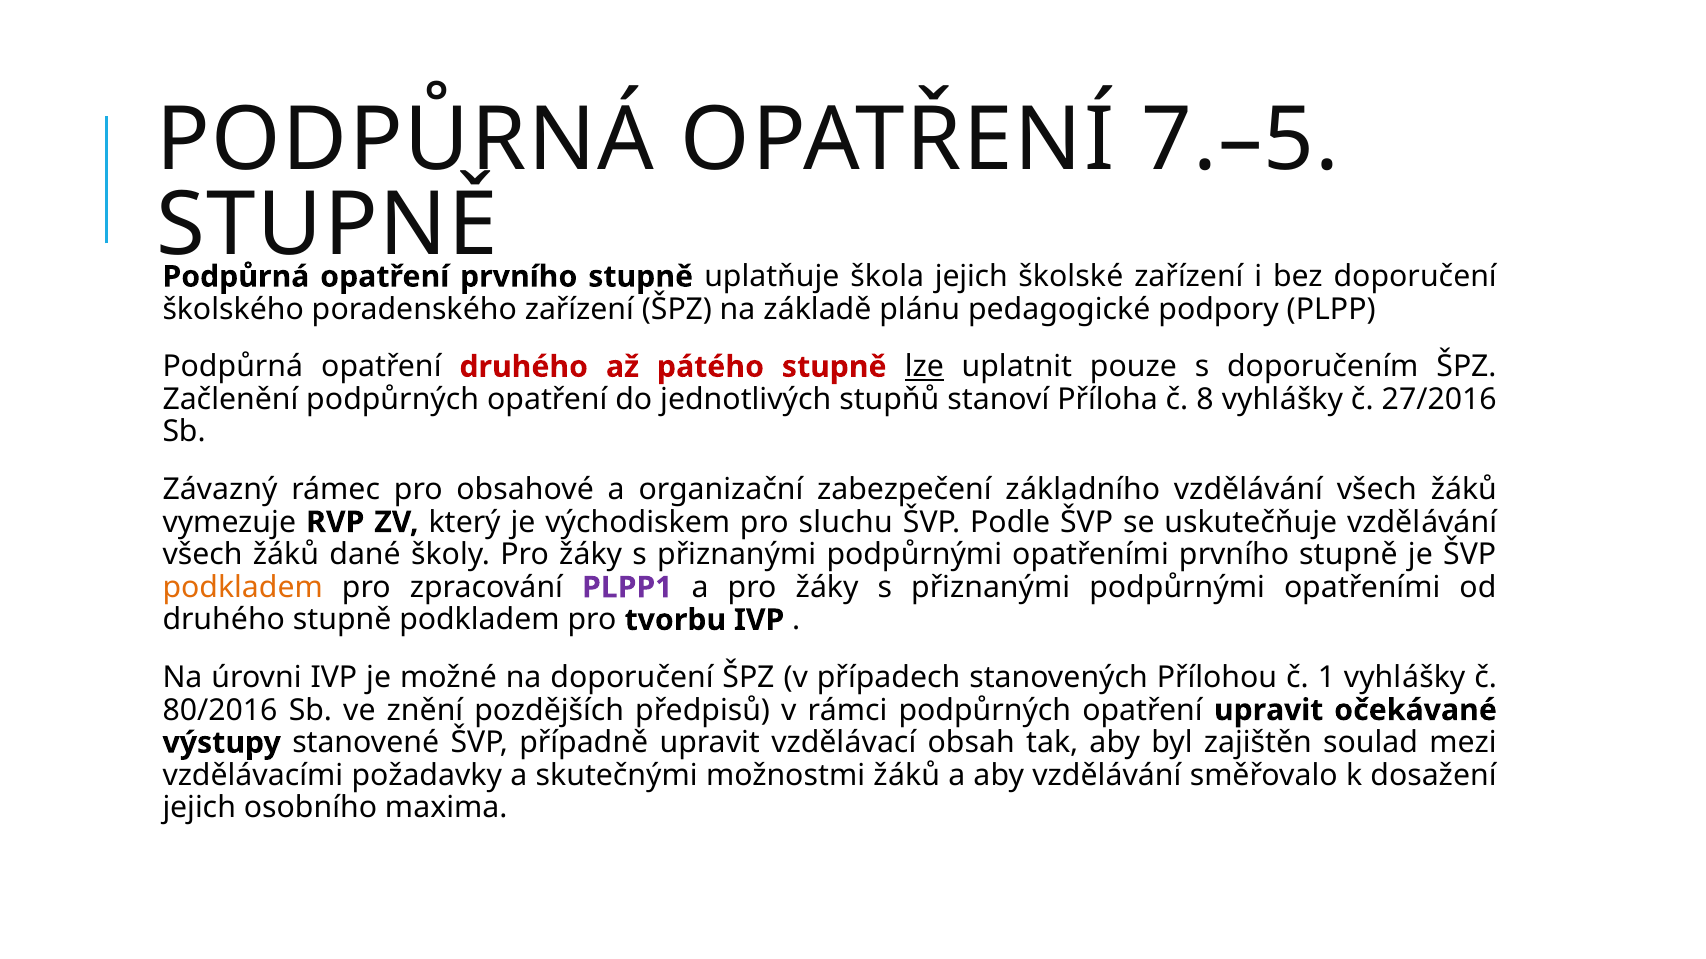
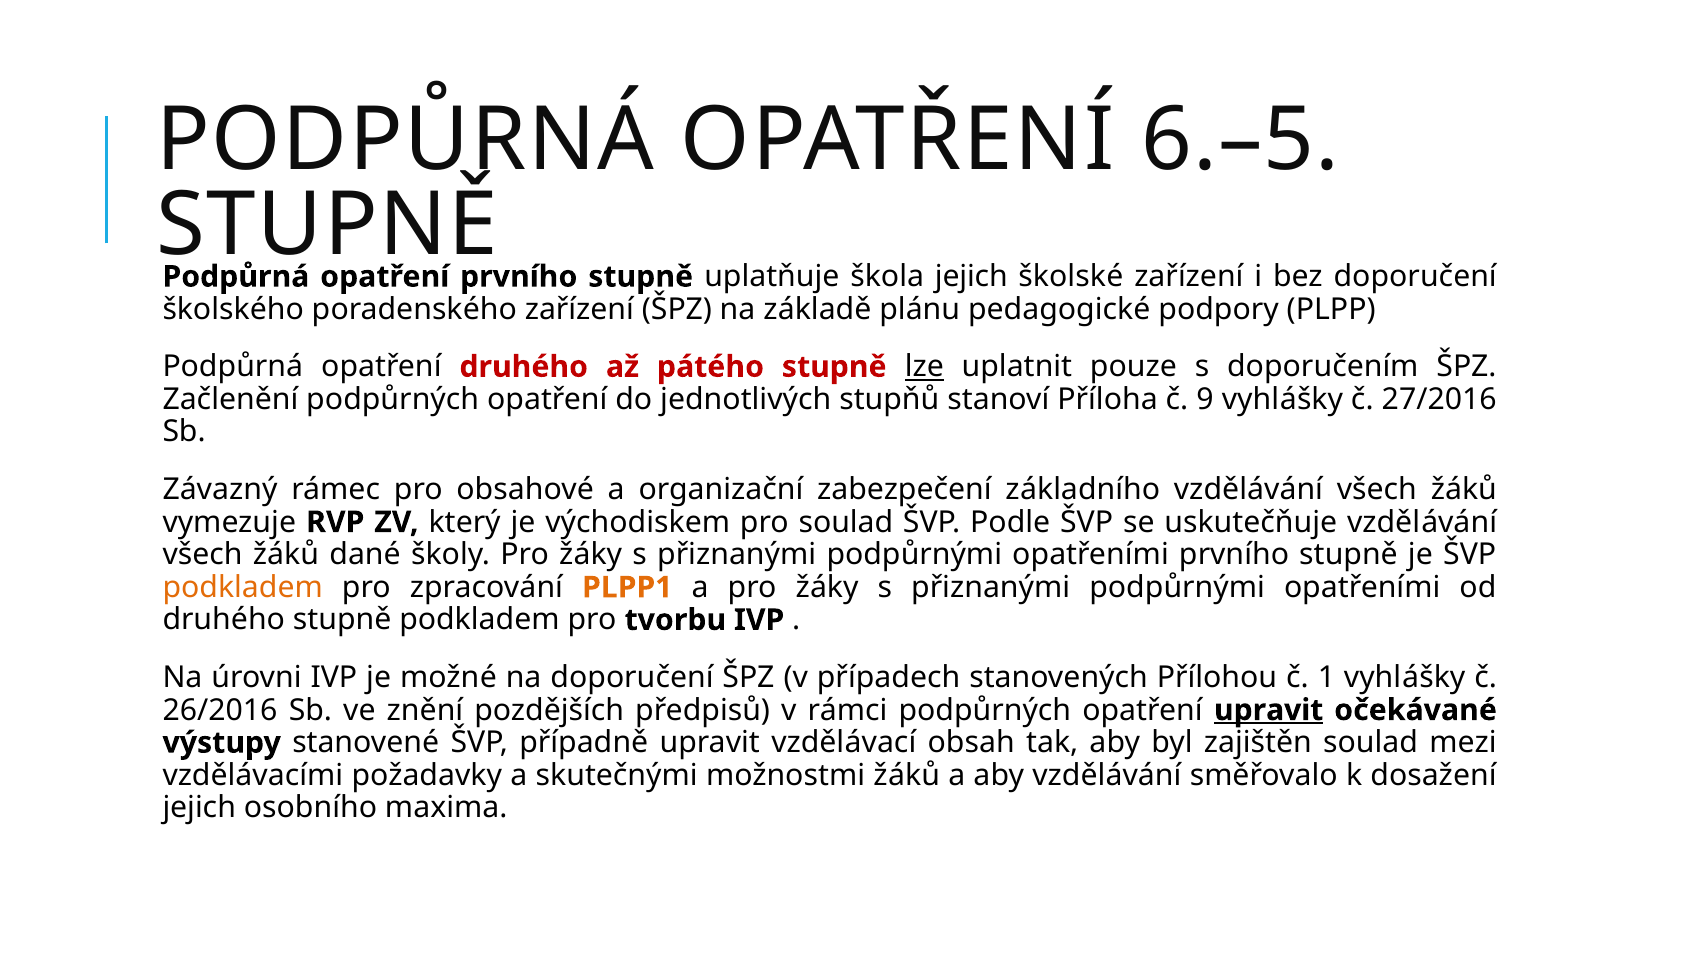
7.–5: 7.–5 -> 6.–5 (1241, 140)
8: 8 -> 9 (1205, 400)
pro sluchu: sluchu -> soulad (846, 522)
PLPP1 colour: purple -> orange (627, 588)
80/2016: 80/2016 -> 26/2016 (220, 711)
upravit underline: none -> present (1269, 711)
